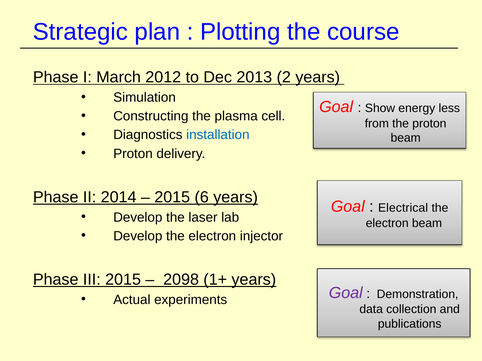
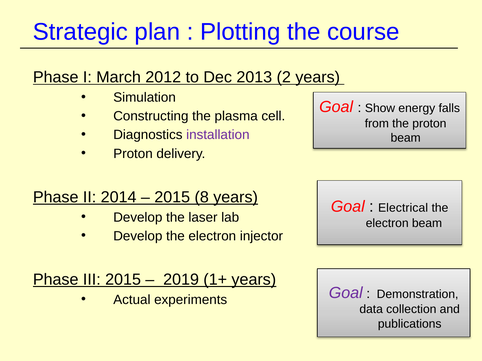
less: less -> falls (449, 108)
installation colour: blue -> purple (218, 135)
6: 6 -> 8 (202, 197)
2098: 2098 -> 2019 (181, 280)
